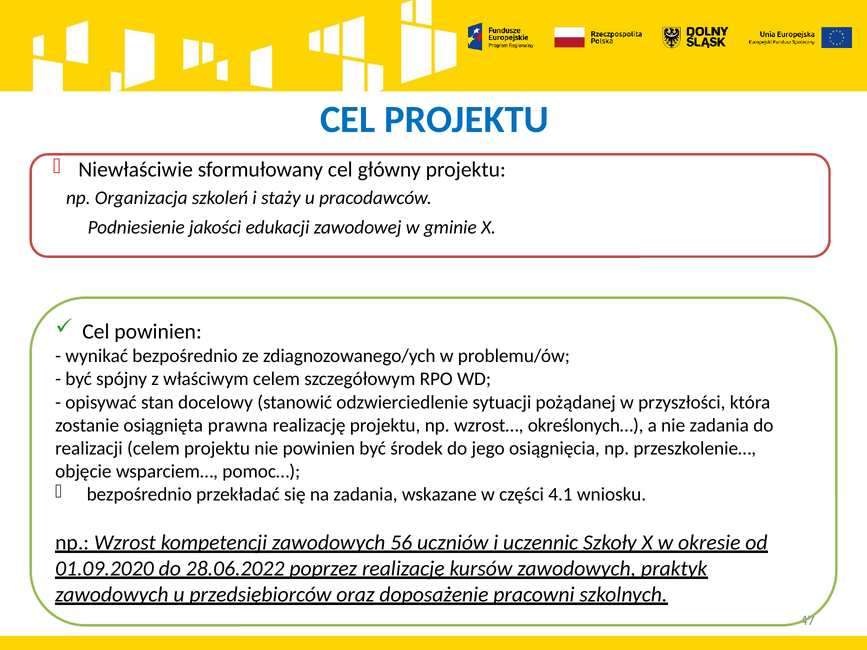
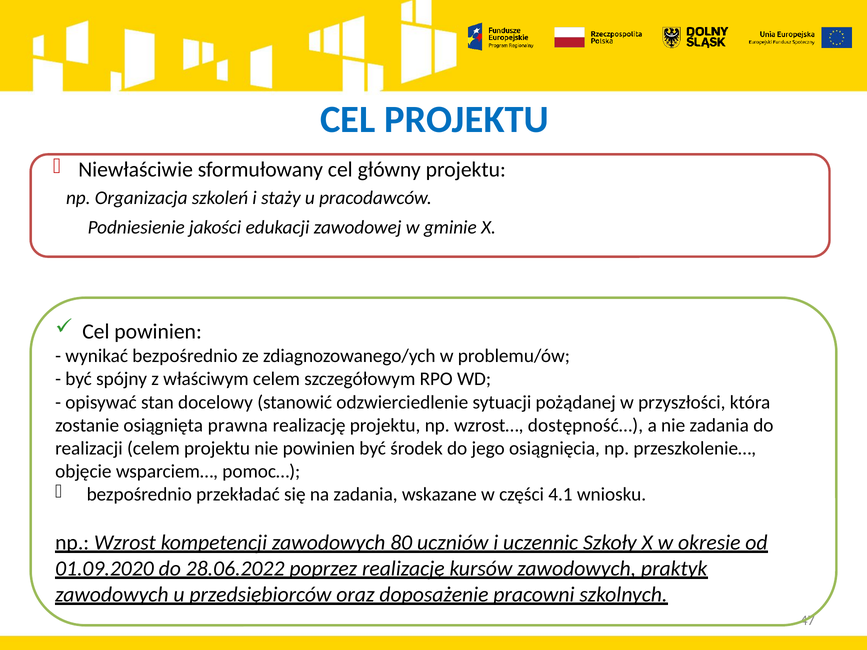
określonych…: określonych… -> dostępność… (585, 425)
56: 56 -> 80 (401, 543)
